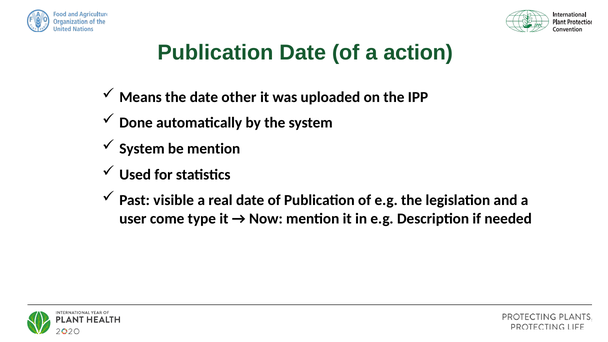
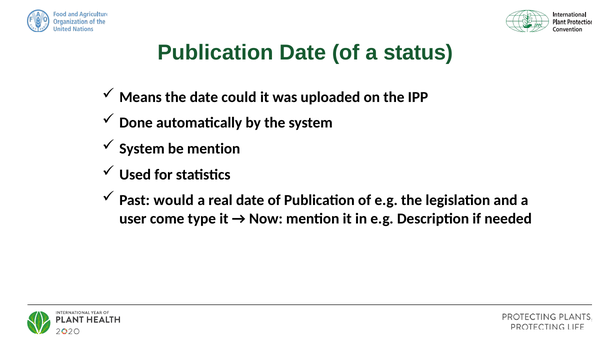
action: action -> status (418, 53)
other: other -> could (239, 97)
visible: visible -> would (174, 200)
